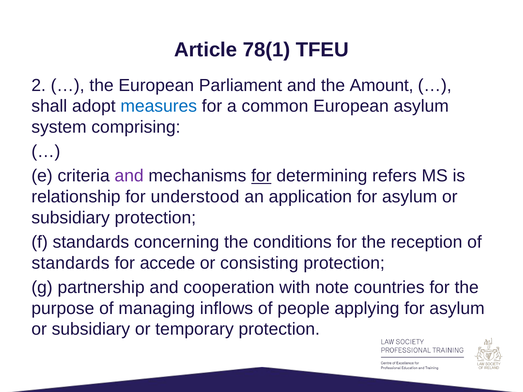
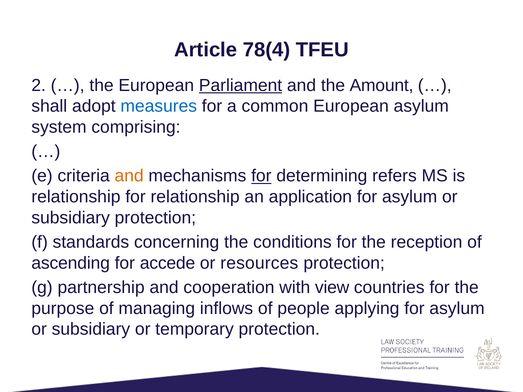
78(1: 78(1 -> 78(4 (266, 50)
Parliament underline: none -> present (241, 85)
and colour: purple -> orange (129, 176)
for understood: understood -> relationship (195, 197)
standards: standards -> ascending (71, 263)
consisting: consisting -> resources (259, 263)
note: note -> view (332, 288)
